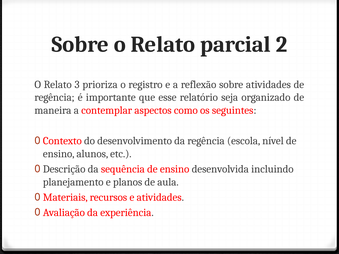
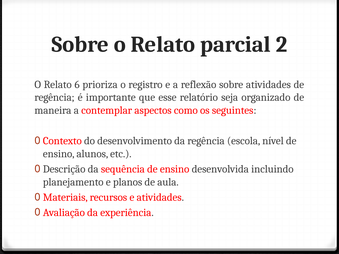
3: 3 -> 6 (77, 85)
